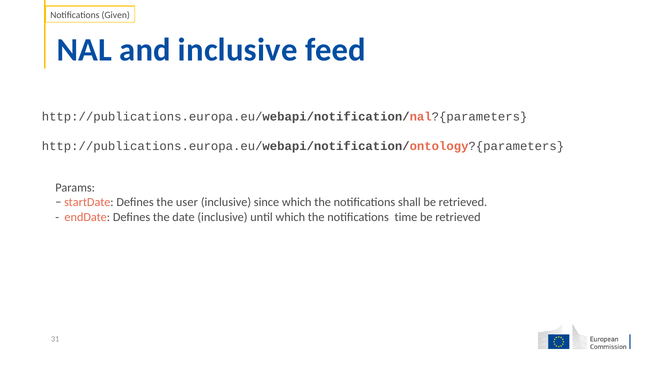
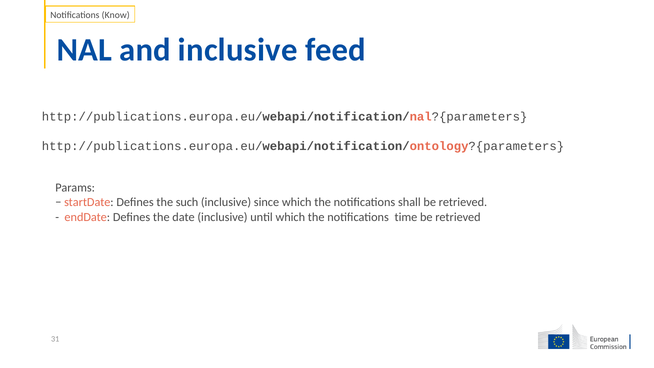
Given: Given -> Know (116, 15)
user: user -> such (187, 202)
